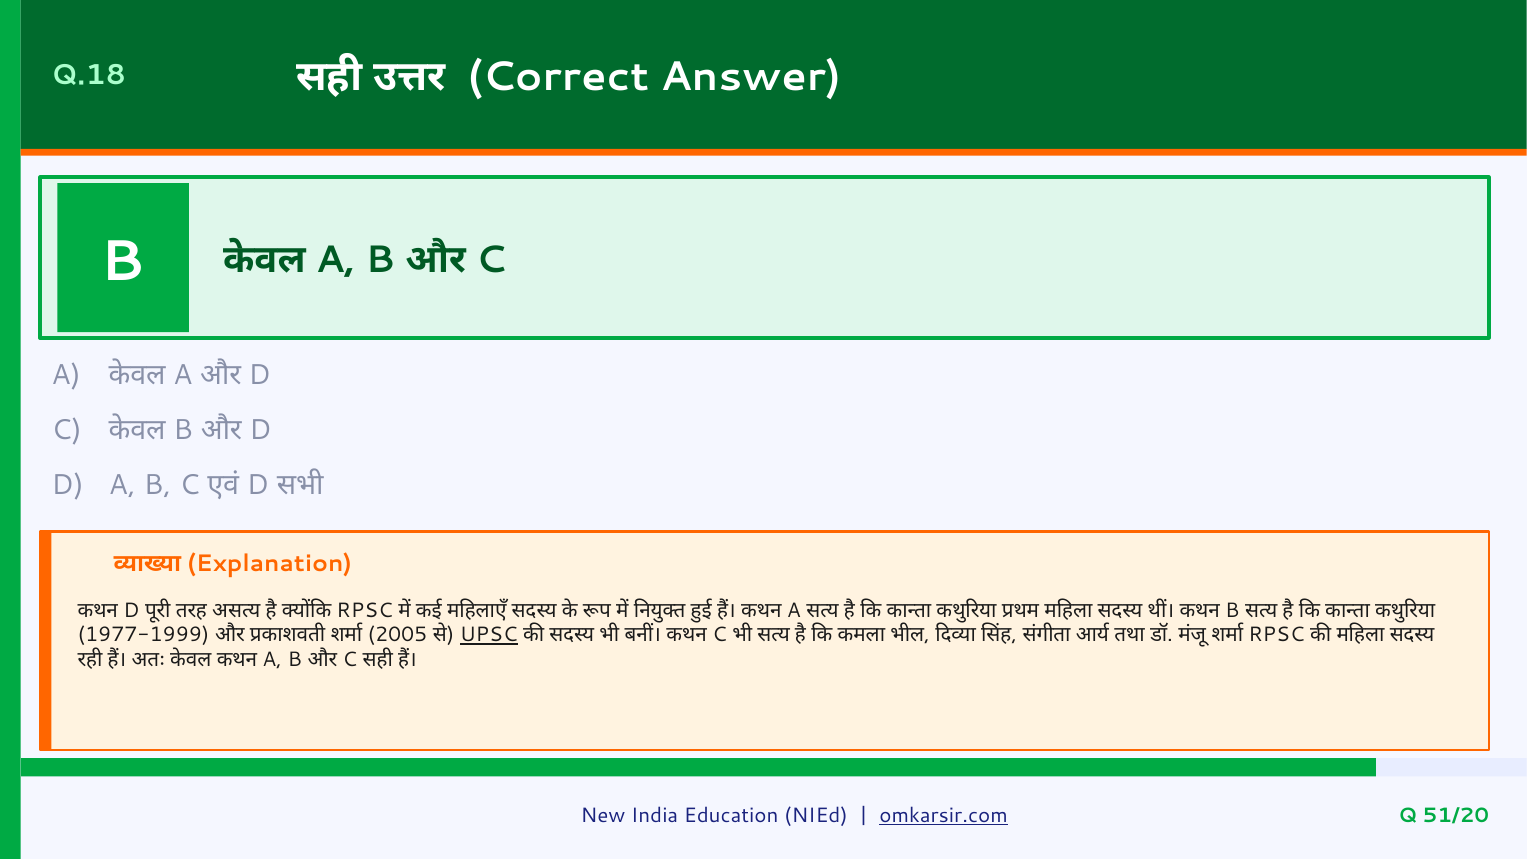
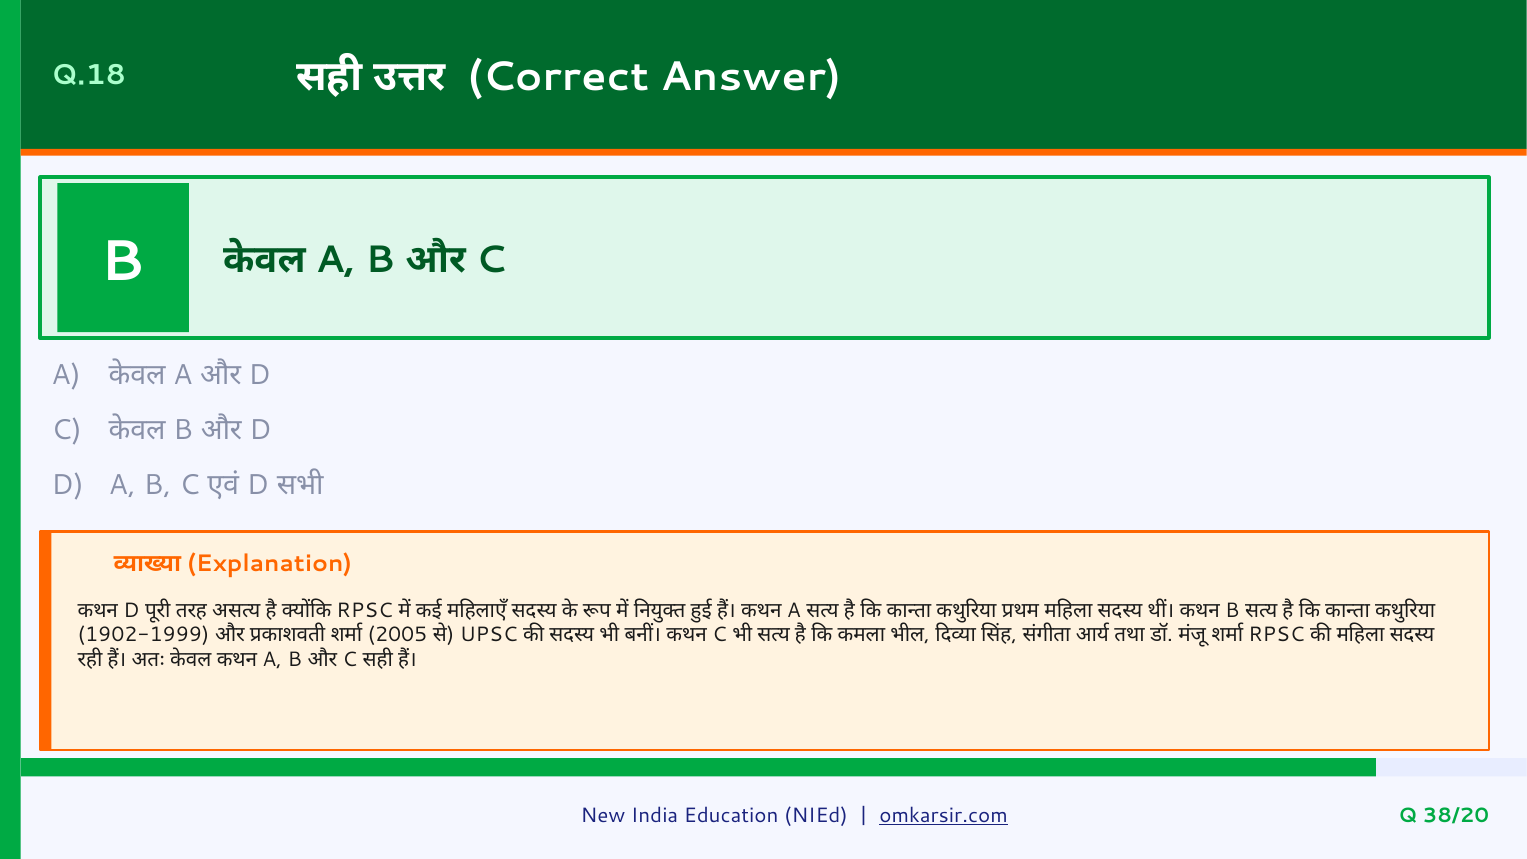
1977-1999: 1977-1999 -> 1902-1999 (144, 635)
UPSC underline: present -> none (489, 635)
51/20: 51/20 -> 38/20 (1456, 816)
